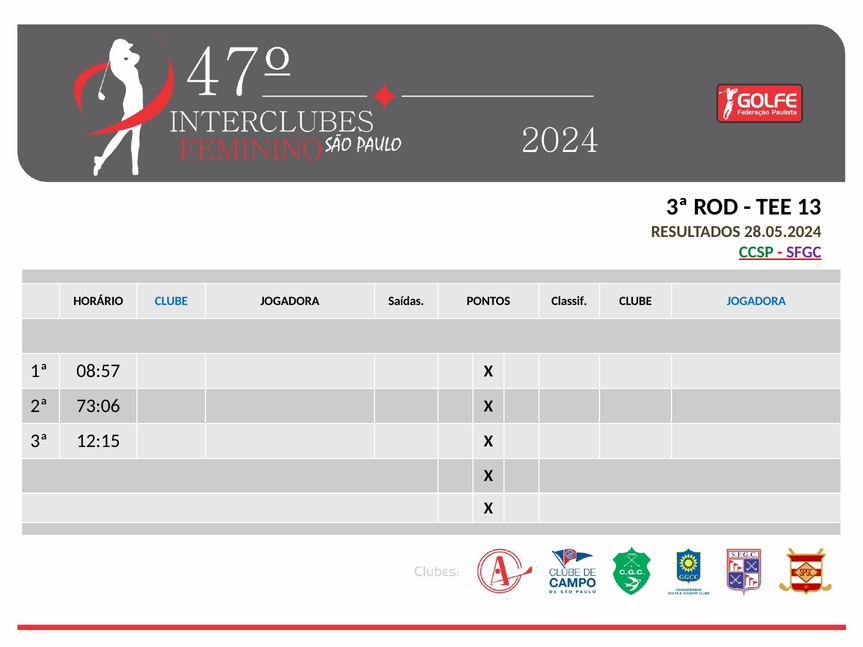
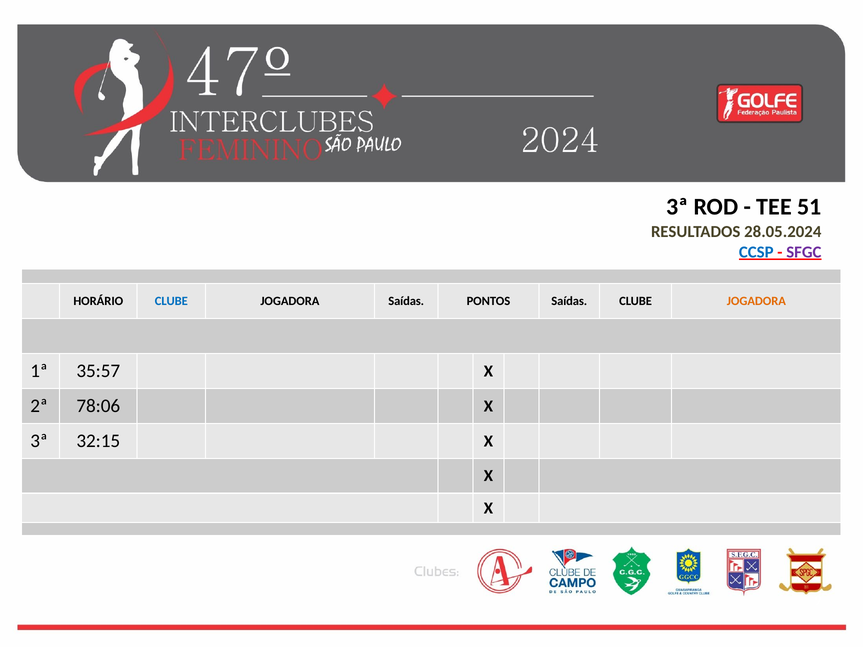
13: 13 -> 51 (809, 207)
CCSP colour: green -> blue (756, 252)
PONTOS Classif: Classif -> Saídas (569, 301)
JOGADORA colour: blue -> orange (756, 301)
08:57: 08:57 -> 35:57 (98, 371)
73:06: 73:06 -> 78:06 (98, 406)
12:15: 12:15 -> 32:15 (98, 441)
